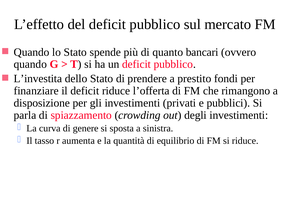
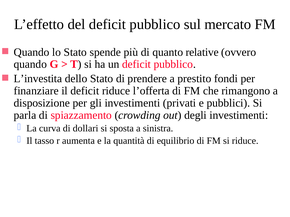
bancari: bancari -> relative (202, 52)
genere: genere -> dollari (86, 129)
